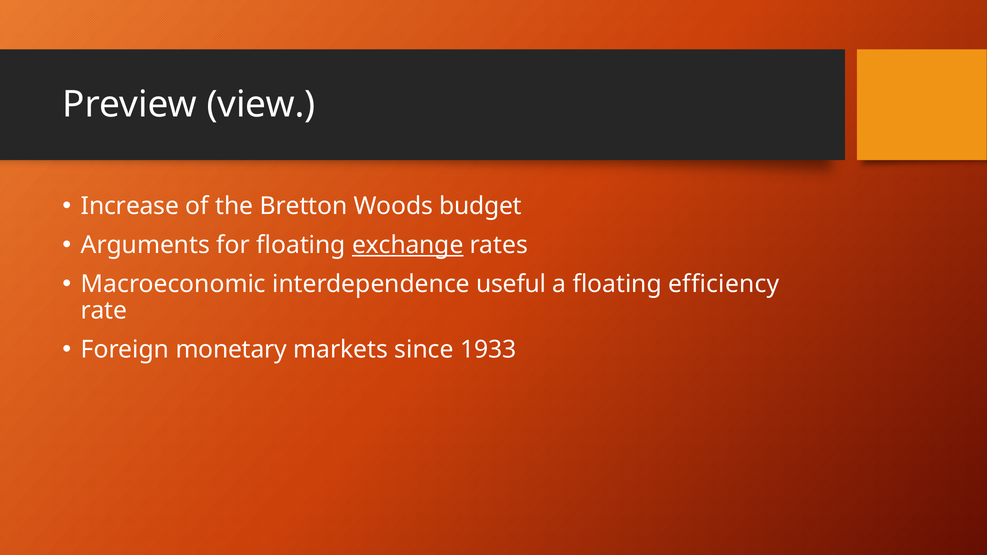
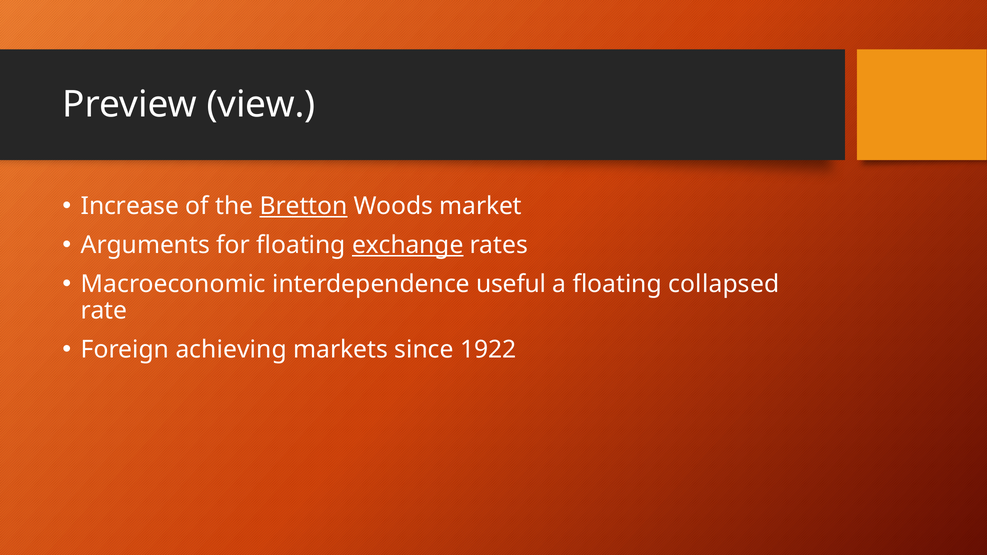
Bretton underline: none -> present (303, 206)
budget: budget -> market (481, 206)
efficiency: efficiency -> collapsed (724, 284)
monetary: monetary -> achieving (231, 350)
1933: 1933 -> 1922 (488, 350)
